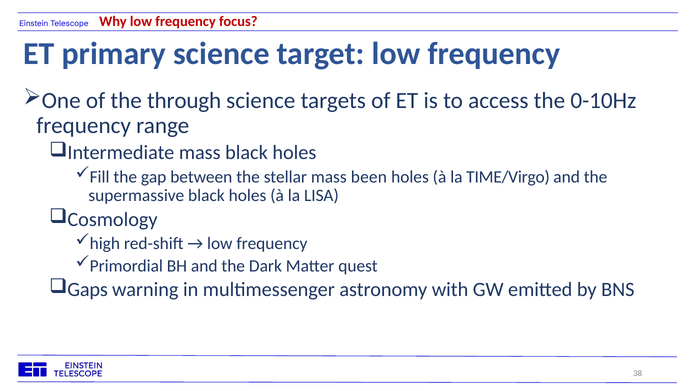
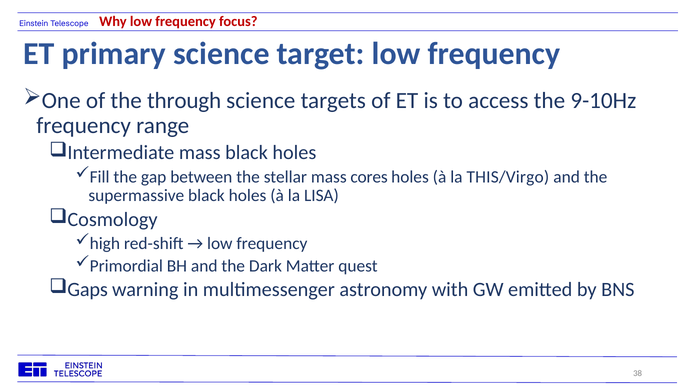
0-10Hz: 0-10Hz -> 9-10Hz (603, 101)
been: been -> cores (369, 177)
TIME/Virgo: TIME/Virgo -> THIS/Virgo (508, 177)
